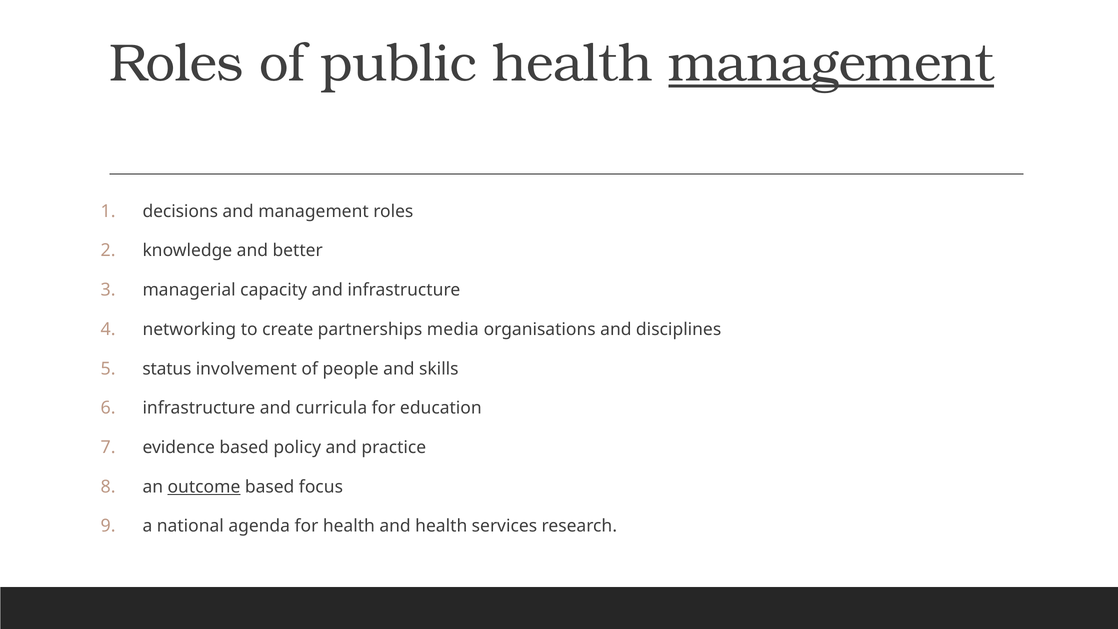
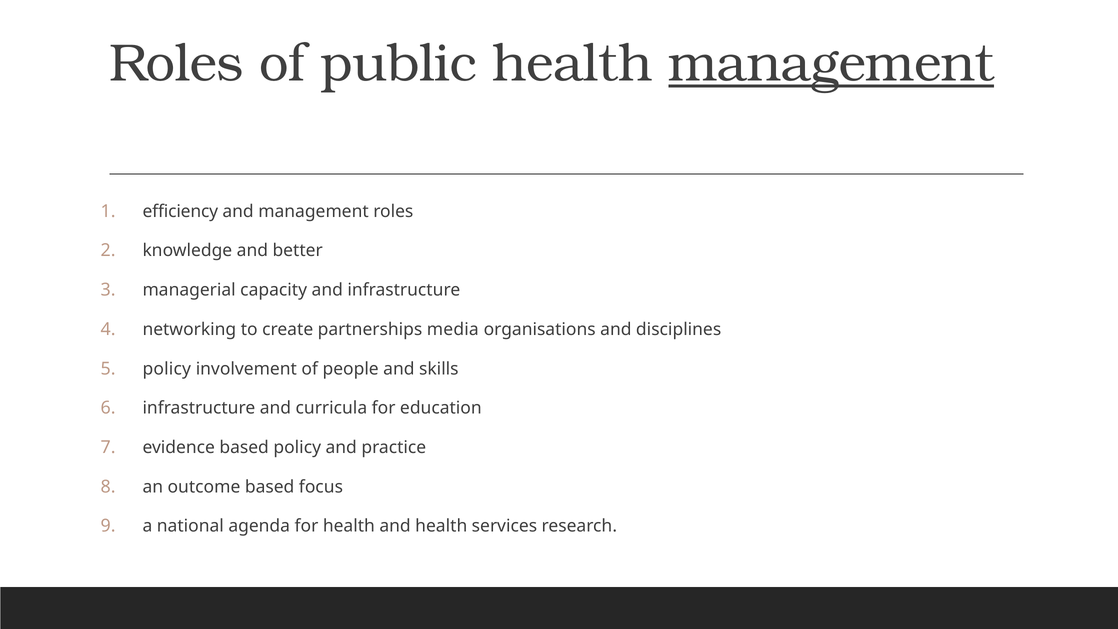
decisions: decisions -> efficiency (180, 211)
status: status -> policy (167, 369)
outcome underline: present -> none (204, 487)
